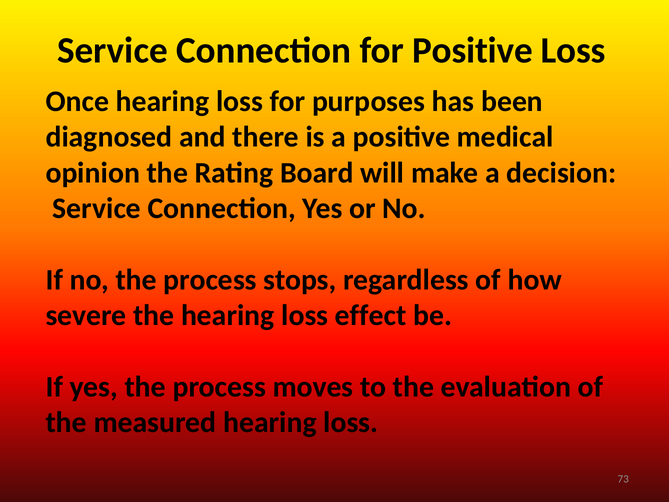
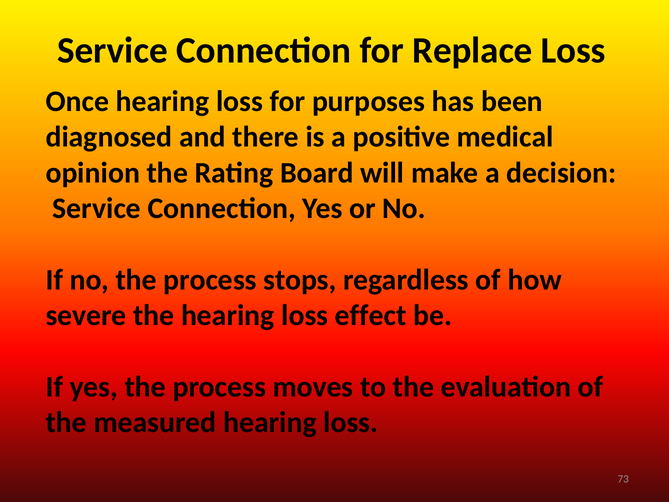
for Positive: Positive -> Replace (473, 51)
